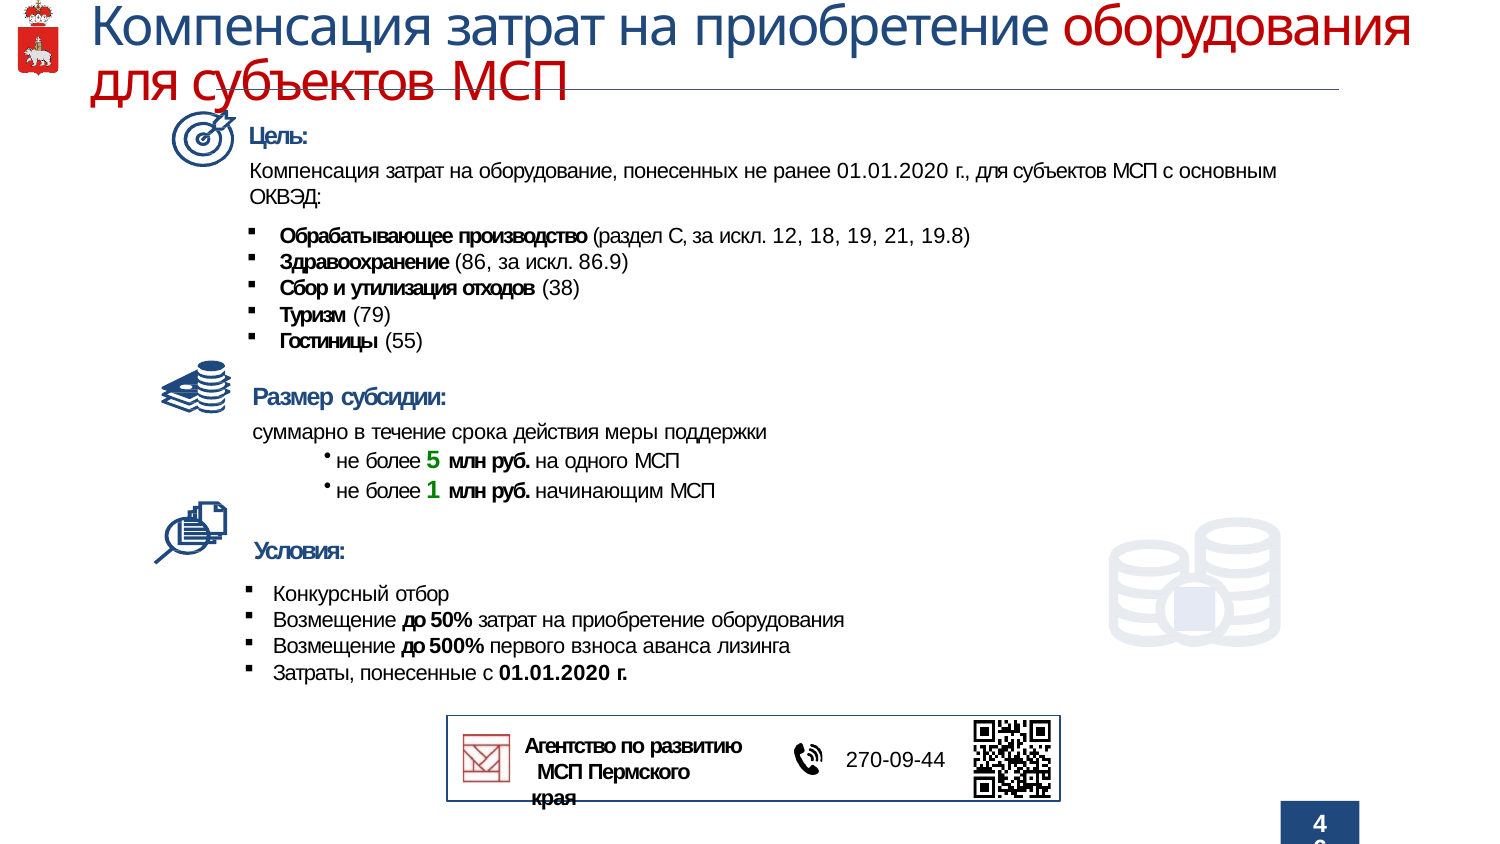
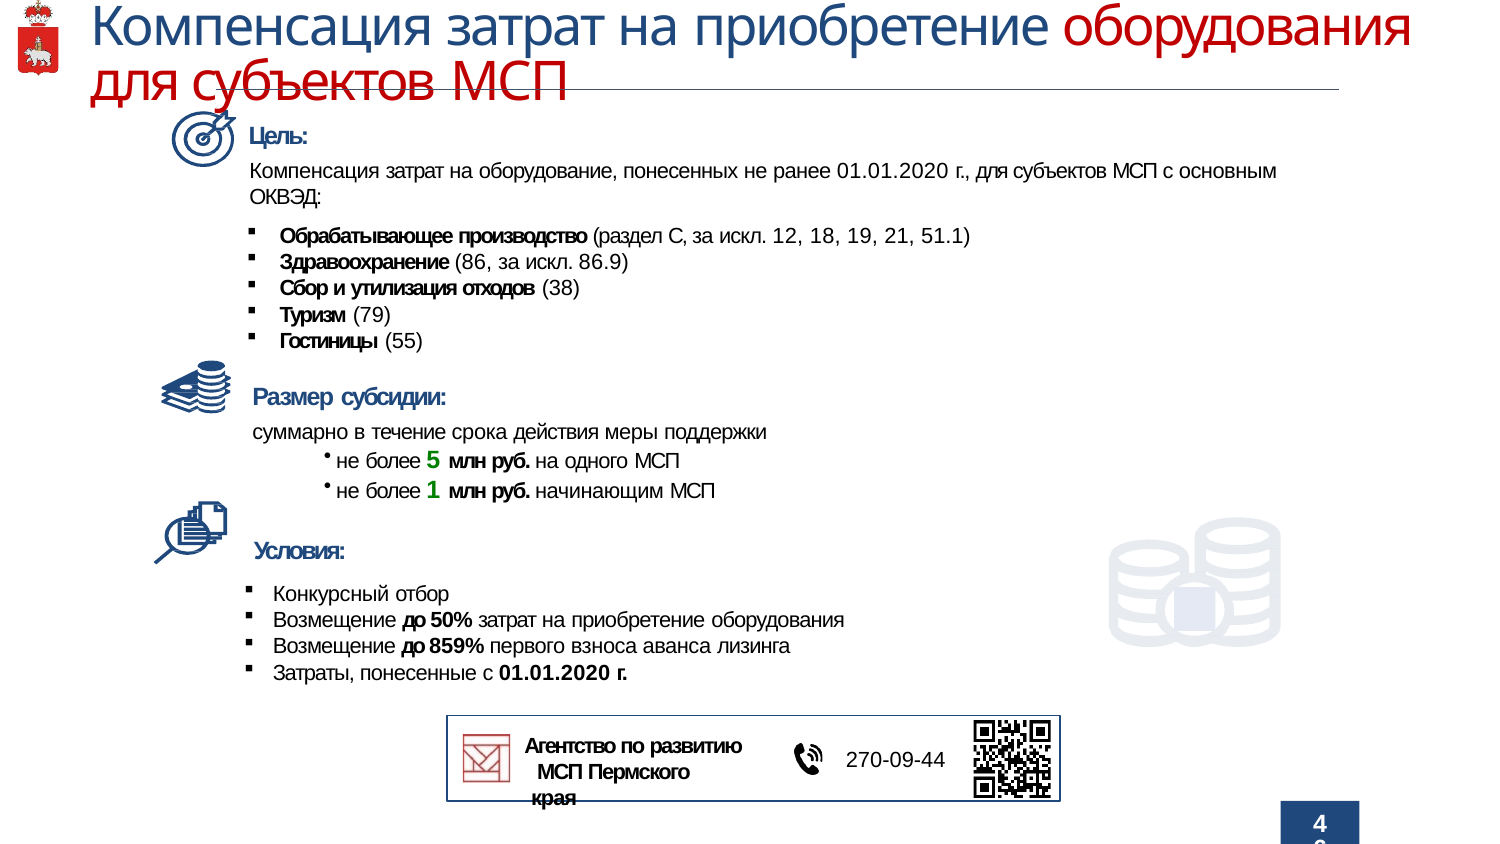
19.8: 19.8 -> 51.1 (946, 236)
500%: 500% -> 859% (457, 646)
